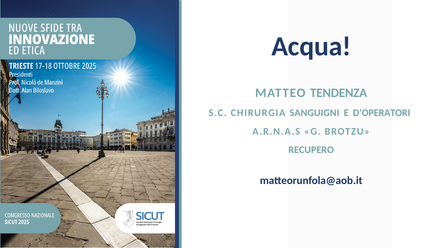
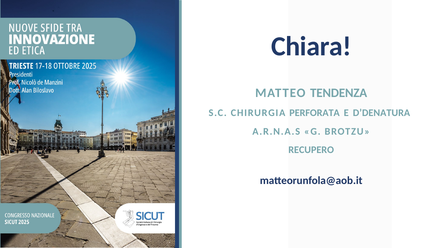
Acqua: Acqua -> Chiara (311, 47)
SANGUIGNI: SANGUIGNI -> PERFORATA (315, 113)
D’OPERATORI: D’OPERATORI -> D’DENATURA (381, 113)
